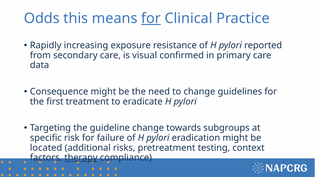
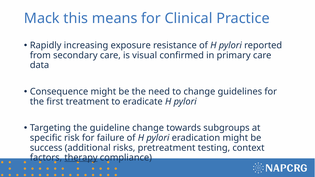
Odds: Odds -> Mack (42, 18)
for underline: present -> none (151, 18)
located: located -> success (46, 148)
